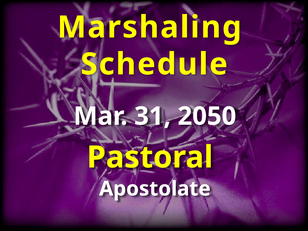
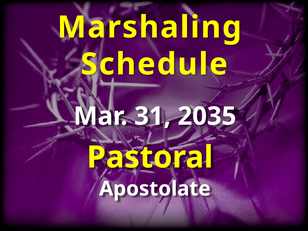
2050: 2050 -> 2035 (207, 116)
